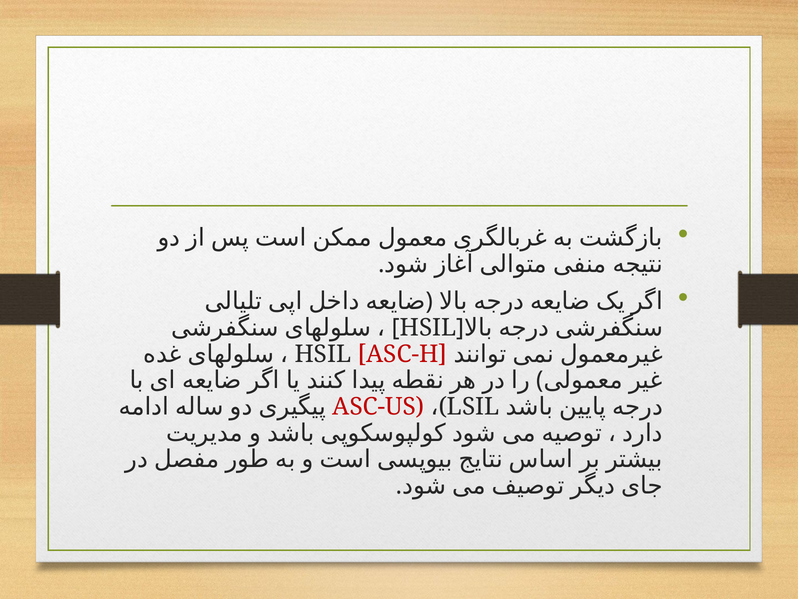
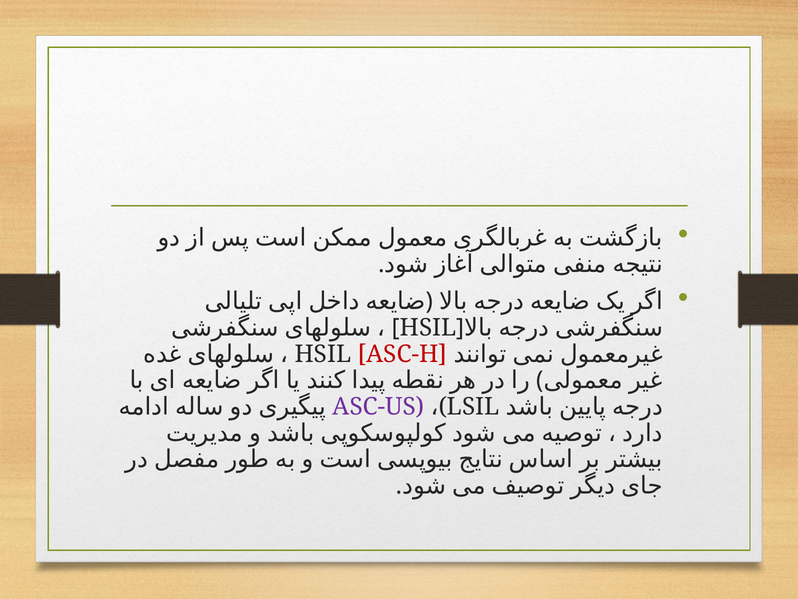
ASC-US colour: red -> purple (378, 406)
